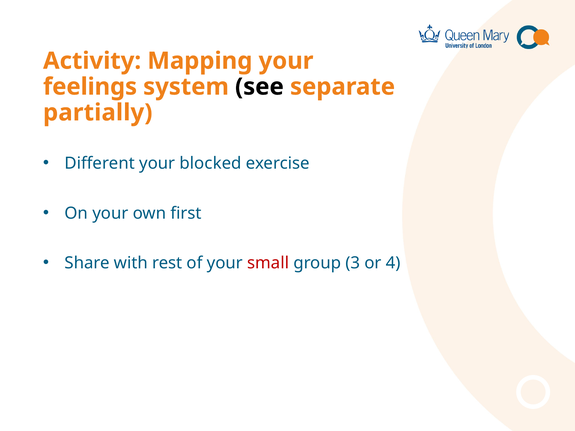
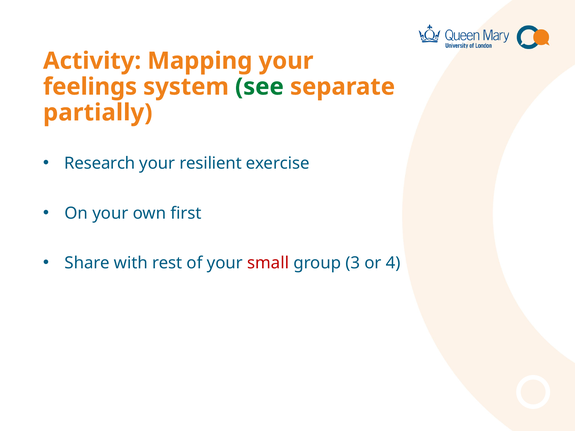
see colour: black -> green (259, 87)
Different: Different -> Research (100, 163)
blocked: blocked -> resilient (211, 163)
